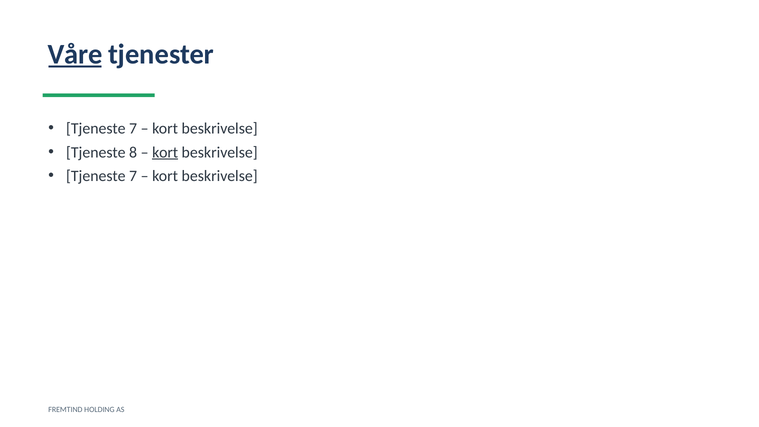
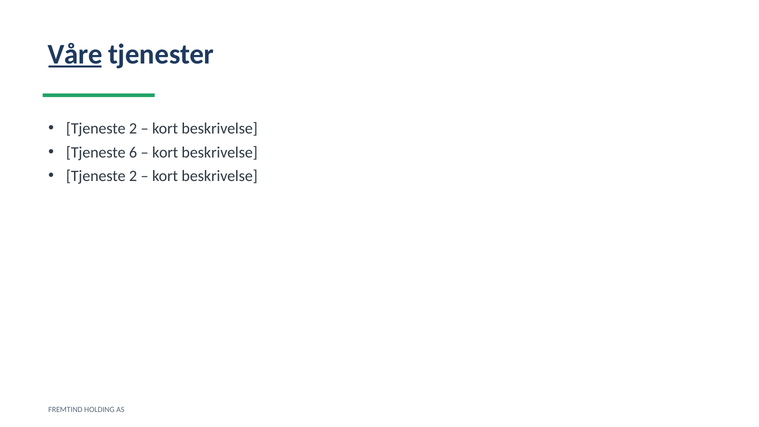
7: 7 -> 2 (133, 129)
8: 8 -> 6 (133, 152)
kort underline: present -> none (165, 152)
7: 7 -> 2 (133, 176)
